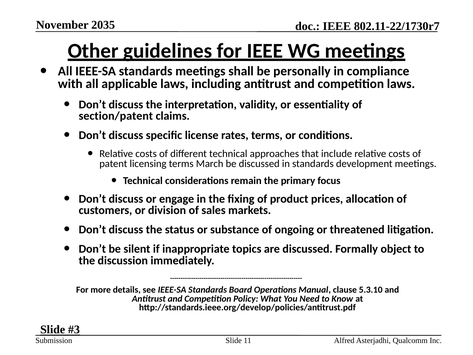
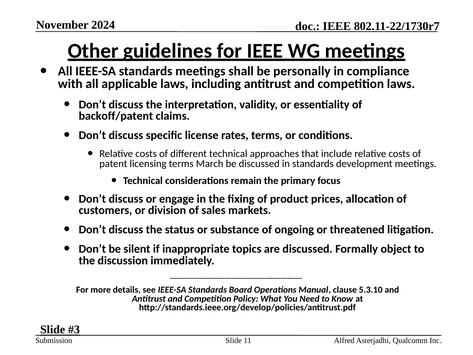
2035: 2035 -> 2024 (103, 25)
section/patent: section/patent -> backoff/patent (116, 116)
